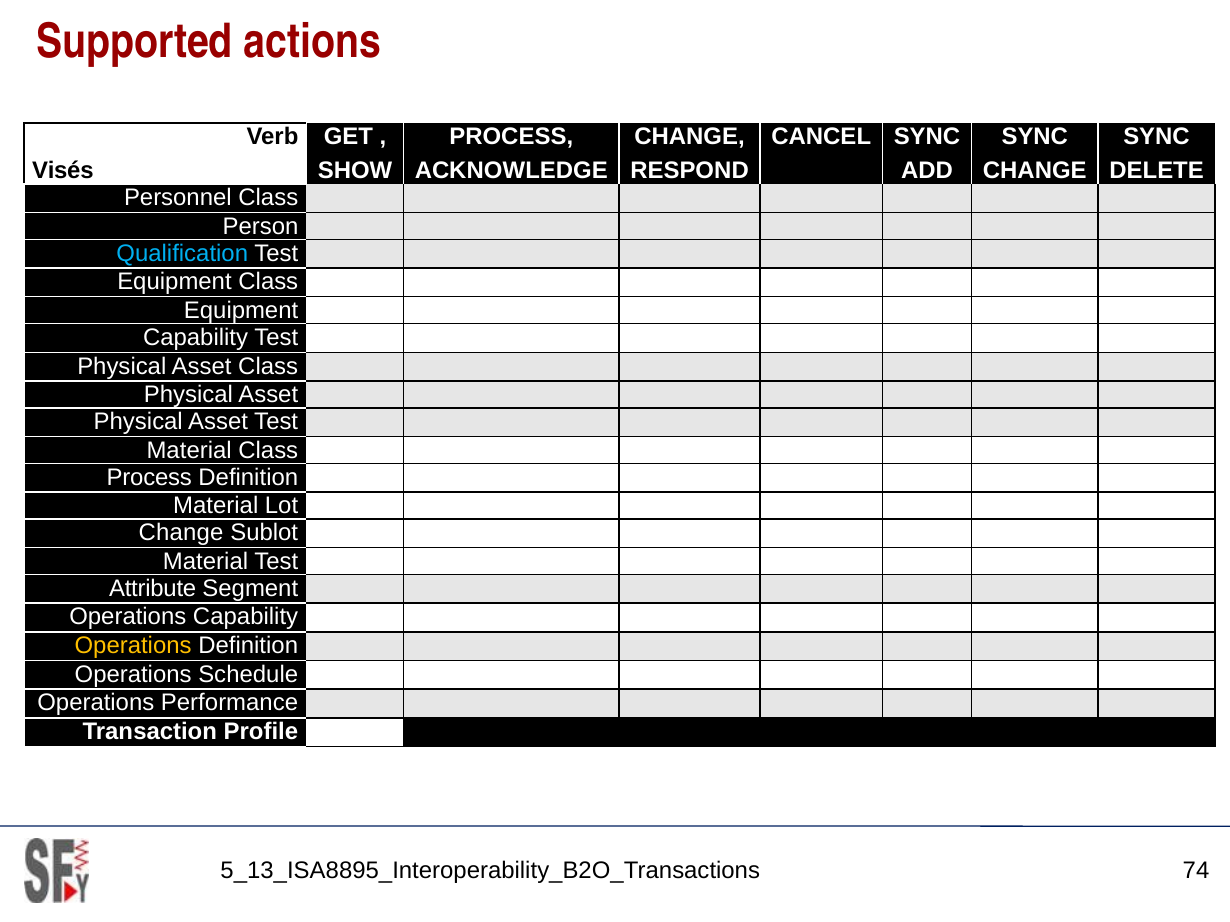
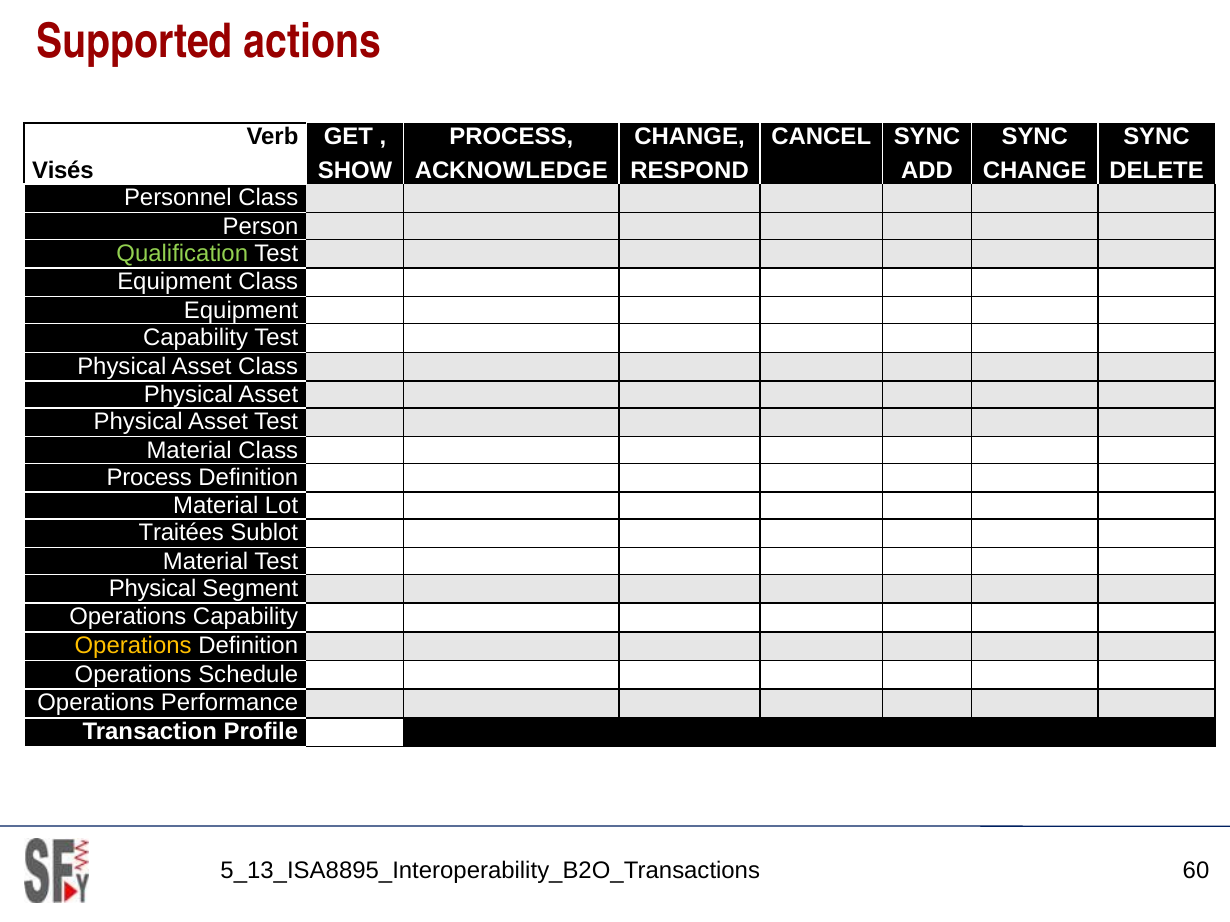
Qualification colour: light blue -> light green (182, 253)
Change: Change -> Traitées (181, 533)
Attribute: Attribute -> Physical (153, 589)
74: 74 -> 60 (1196, 871)
